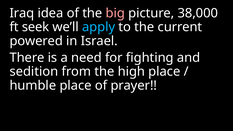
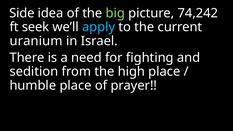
Iraq: Iraq -> Side (22, 13)
big colour: pink -> light green (115, 13)
38,000: 38,000 -> 74,242 (198, 13)
powered: powered -> uranium (36, 41)
